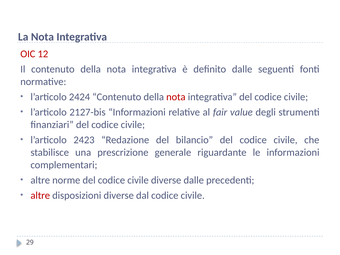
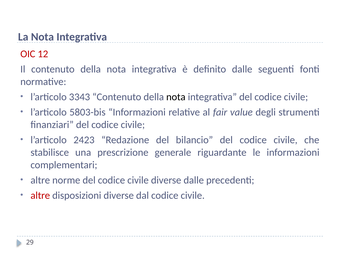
2424: 2424 -> 3343 (80, 97)
nota colour: red -> black (176, 97)
2127-bis: 2127-bis -> 5803-bis (88, 112)
